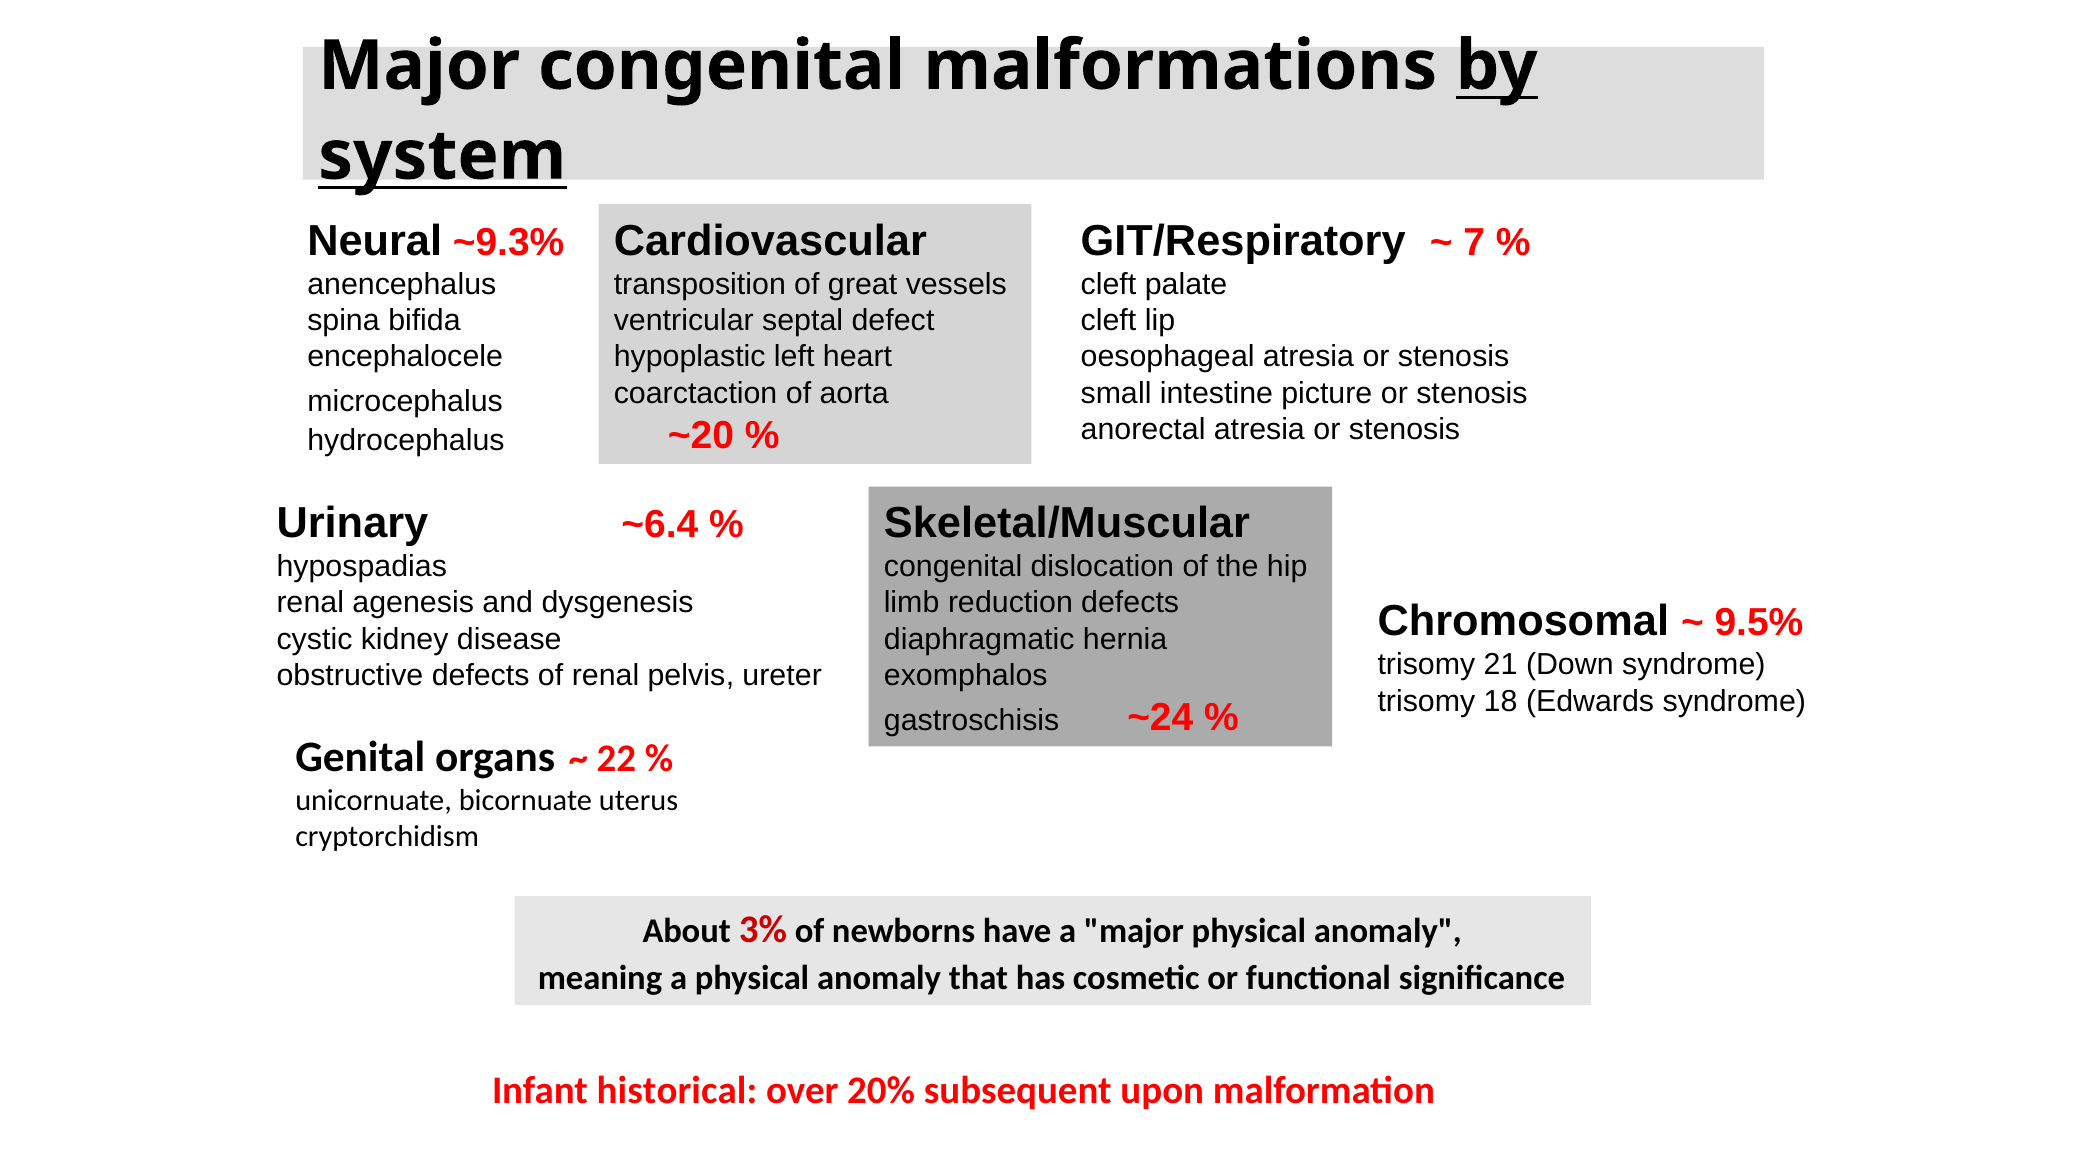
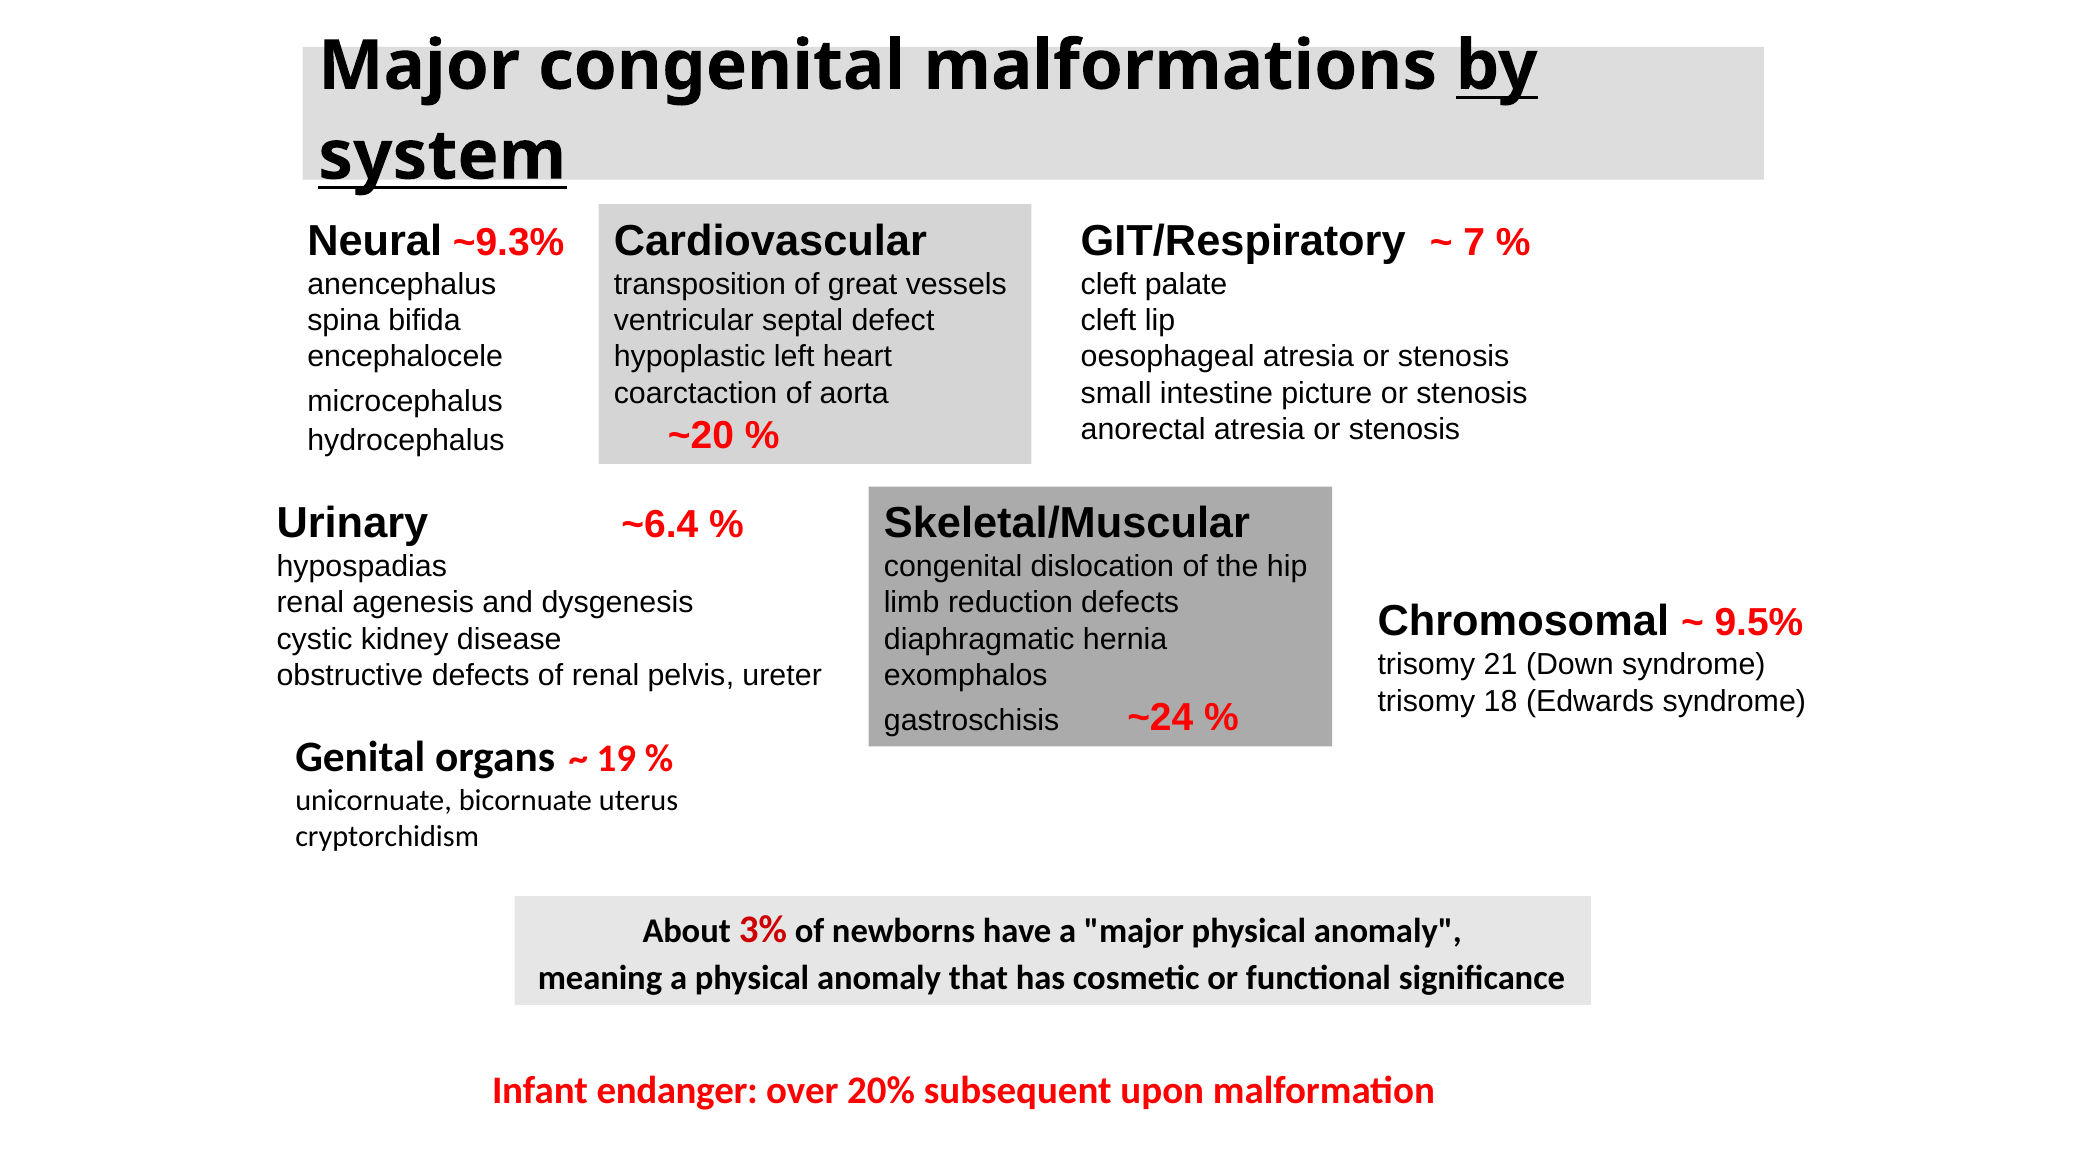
22: 22 -> 19 (616, 758)
historical: historical -> endanger (677, 1090)
